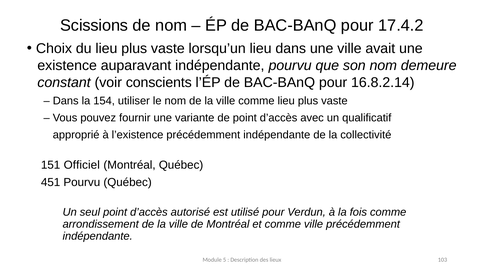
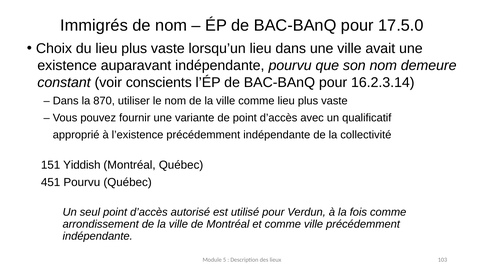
Scissions: Scissions -> Immigrés (94, 25)
17.4.2: 17.4.2 -> 17.5.0 (401, 25)
16.8.2.14: 16.8.2.14 -> 16.2.3.14 (383, 83)
154: 154 -> 870 (104, 101)
Officiel: Officiel -> Yiddish (82, 165)
